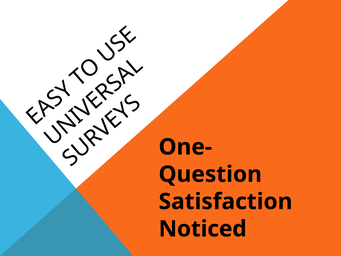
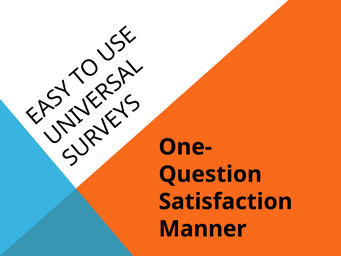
Noticed: Noticed -> Manner (203, 229)
